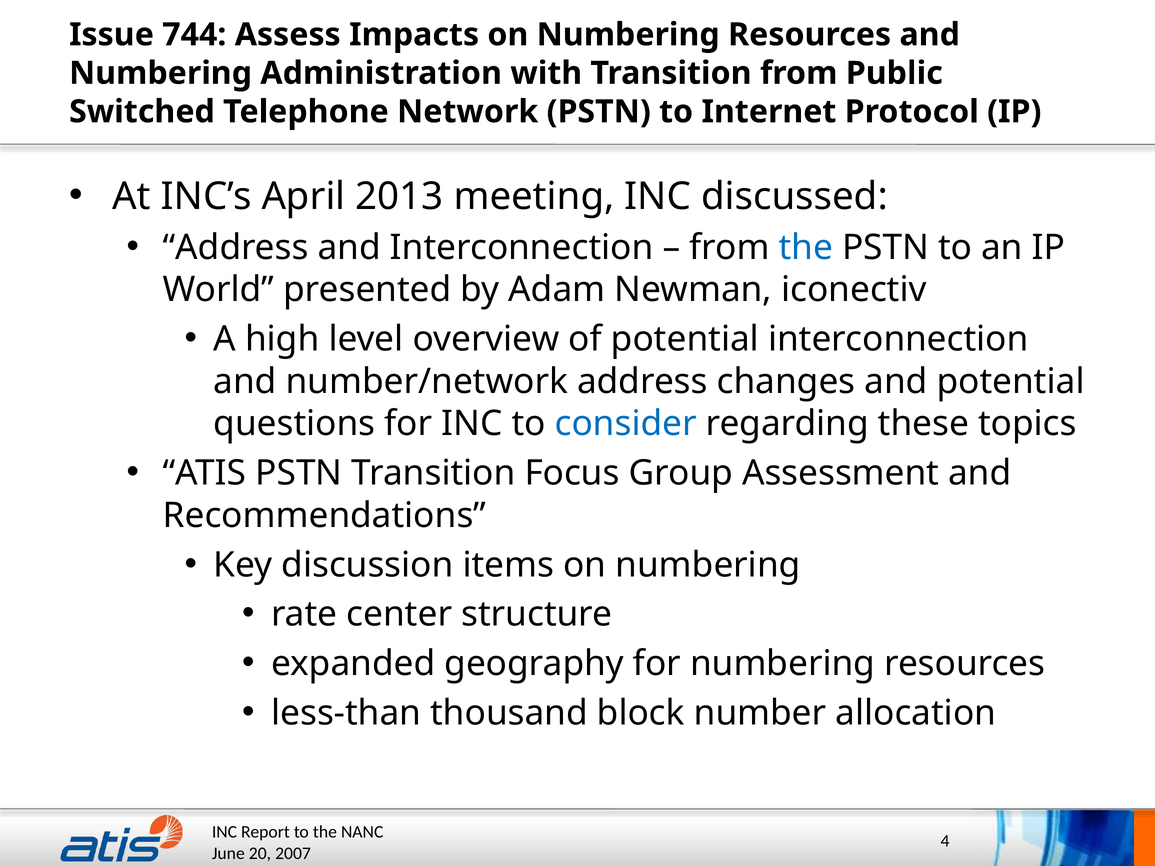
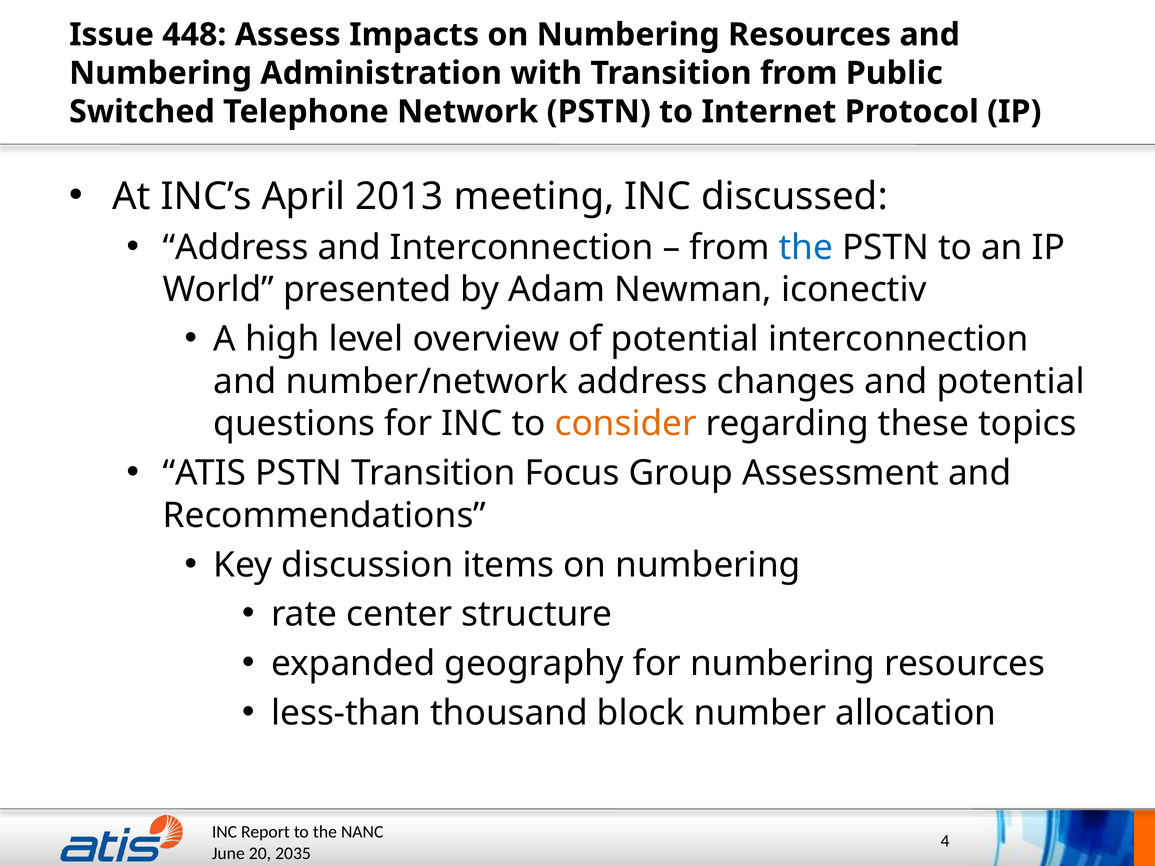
744: 744 -> 448 (194, 35)
consider colour: blue -> orange (626, 424)
2007: 2007 -> 2035 (293, 854)
